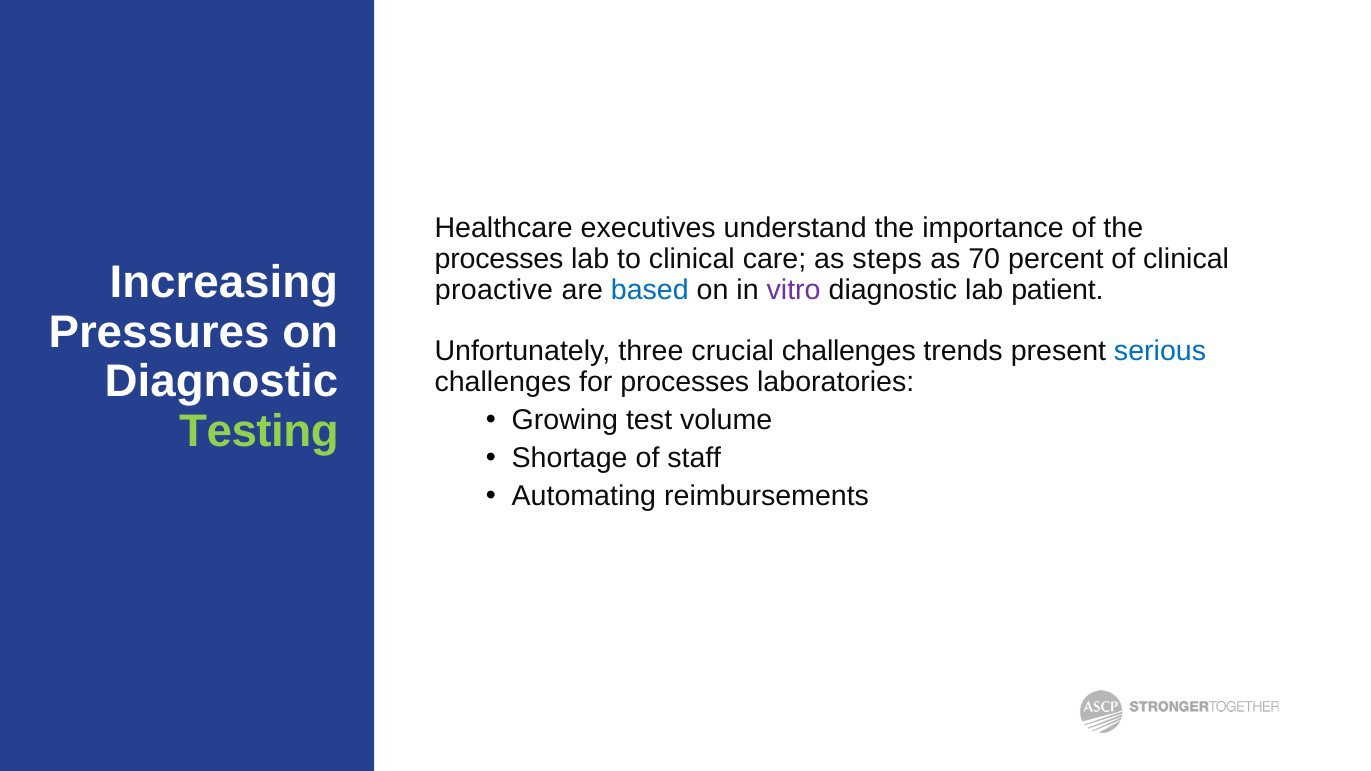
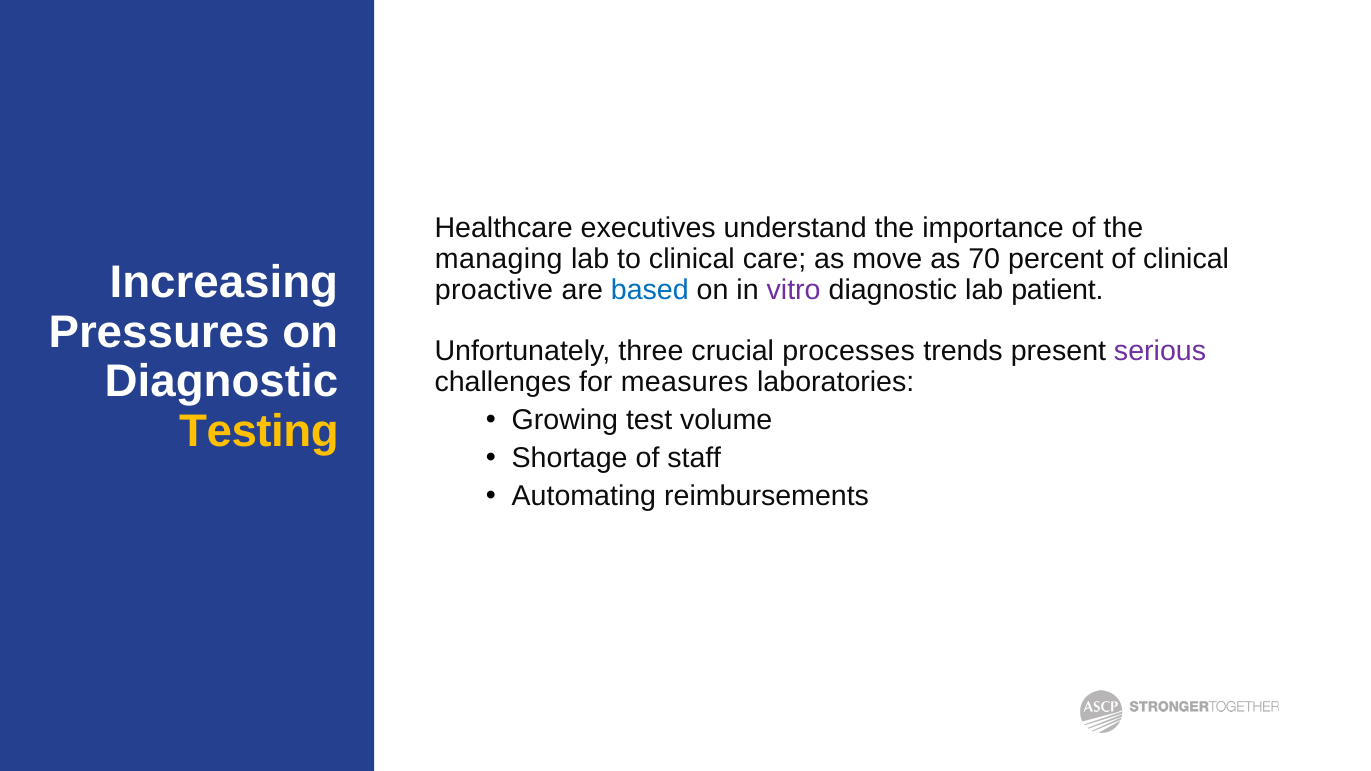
processes: processes -> managing (499, 259)
steps: steps -> move (887, 259)
crucial challenges: challenges -> processes (849, 351)
serious colour: blue -> purple (1160, 351)
for processes: processes -> measures (685, 382)
Testing colour: light green -> yellow (259, 431)
